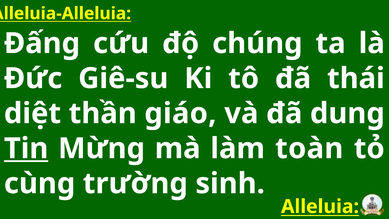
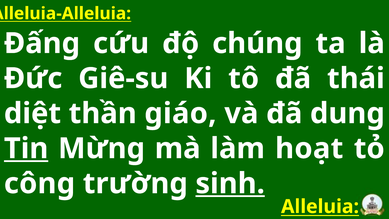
toàn: toàn -> hoạt (309, 148)
cùng: cùng -> công (39, 183)
sinh underline: none -> present (230, 183)
